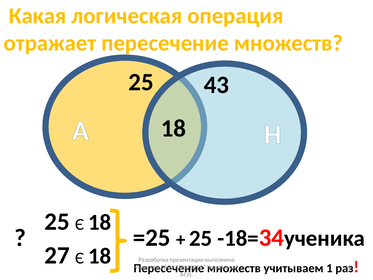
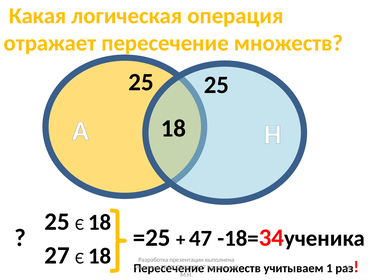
25 43: 43 -> 25 (216, 85)
25: 25 -> 47 (201, 238)
